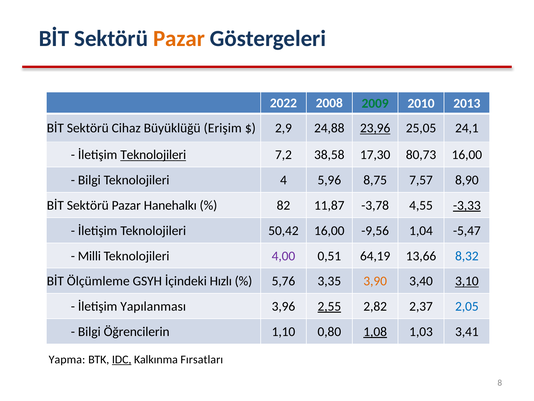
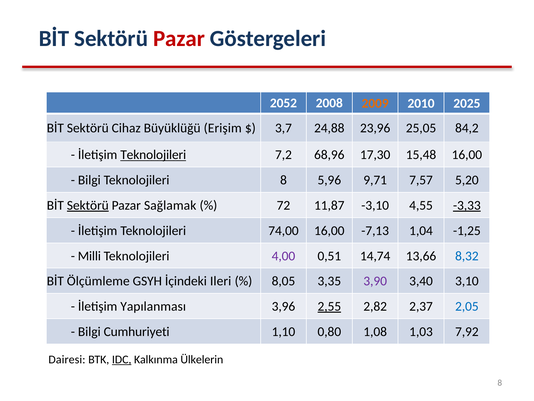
Pazar colour: orange -> red (179, 39)
2022: 2022 -> 2052 (283, 103)
2009 colour: green -> orange (375, 103)
2013: 2013 -> 2025 (467, 103)
2,9: 2,9 -> 3,7 (283, 128)
23,96 underline: present -> none (375, 128)
24,1: 24,1 -> 84,2 (467, 128)
38,58: 38,58 -> 68,96 (329, 155)
80,73: 80,73 -> 15,48 (421, 155)
Teknolojileri 4: 4 -> 8 (283, 180)
8,75: 8,75 -> 9,71 (375, 180)
8,90: 8,90 -> 5,20 (467, 180)
Sektörü underline: none -> present (88, 205)
Hanehalkı: Hanehalkı -> Sağlamak (170, 205)
82: 82 -> 72 (283, 205)
-3,78: -3,78 -> -3,10 (375, 205)
50,42: 50,42 -> 74,00 (283, 230)
-9,56: -9,56 -> -7,13 (375, 230)
-5,47: -5,47 -> -1,25 (467, 230)
64,19: 64,19 -> 14,74 (375, 256)
Hızlı: Hızlı -> Ileri (221, 281)
5,76: 5,76 -> 8,05 (283, 281)
3,90 colour: orange -> purple (375, 281)
3,10 underline: present -> none (467, 281)
Öğrencilerin: Öğrencilerin -> Cumhuriyeti (137, 331)
1,08 underline: present -> none (375, 331)
3,41: 3,41 -> 7,92 (467, 331)
Yapma: Yapma -> Dairesi (67, 359)
Fırsatları: Fırsatları -> Ülkelerin (202, 359)
